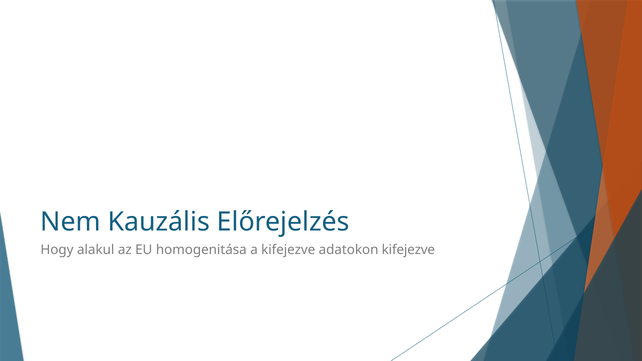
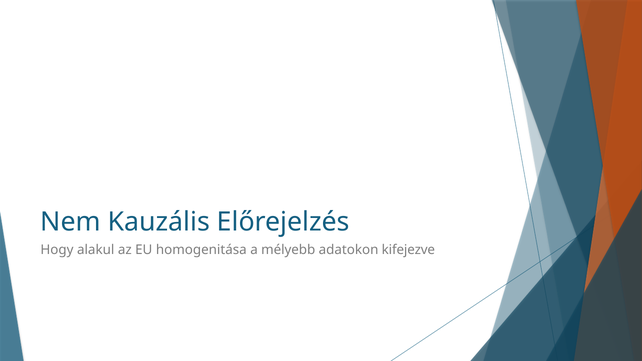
a kifejezve: kifejezve -> mélyebb (288, 250)
